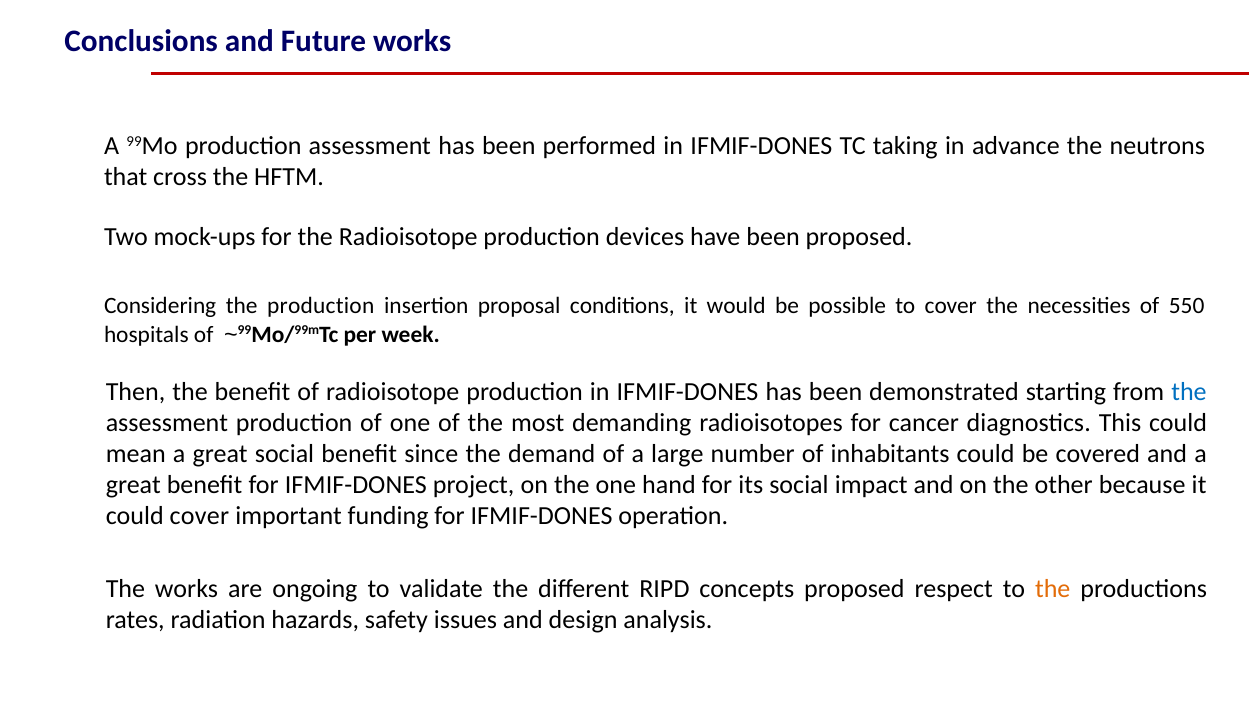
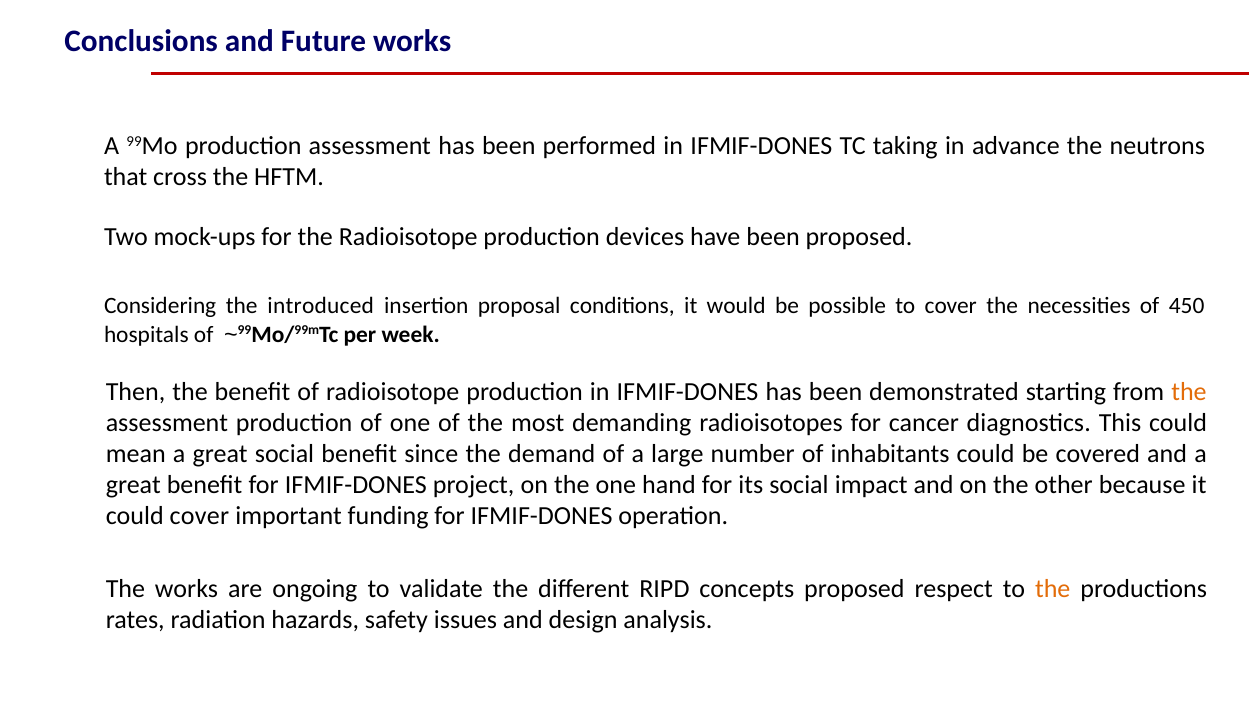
the production: production -> introduced (321, 306)
550: 550 -> 450 (1187, 306)
the colour: blue -> orange (1189, 392)
